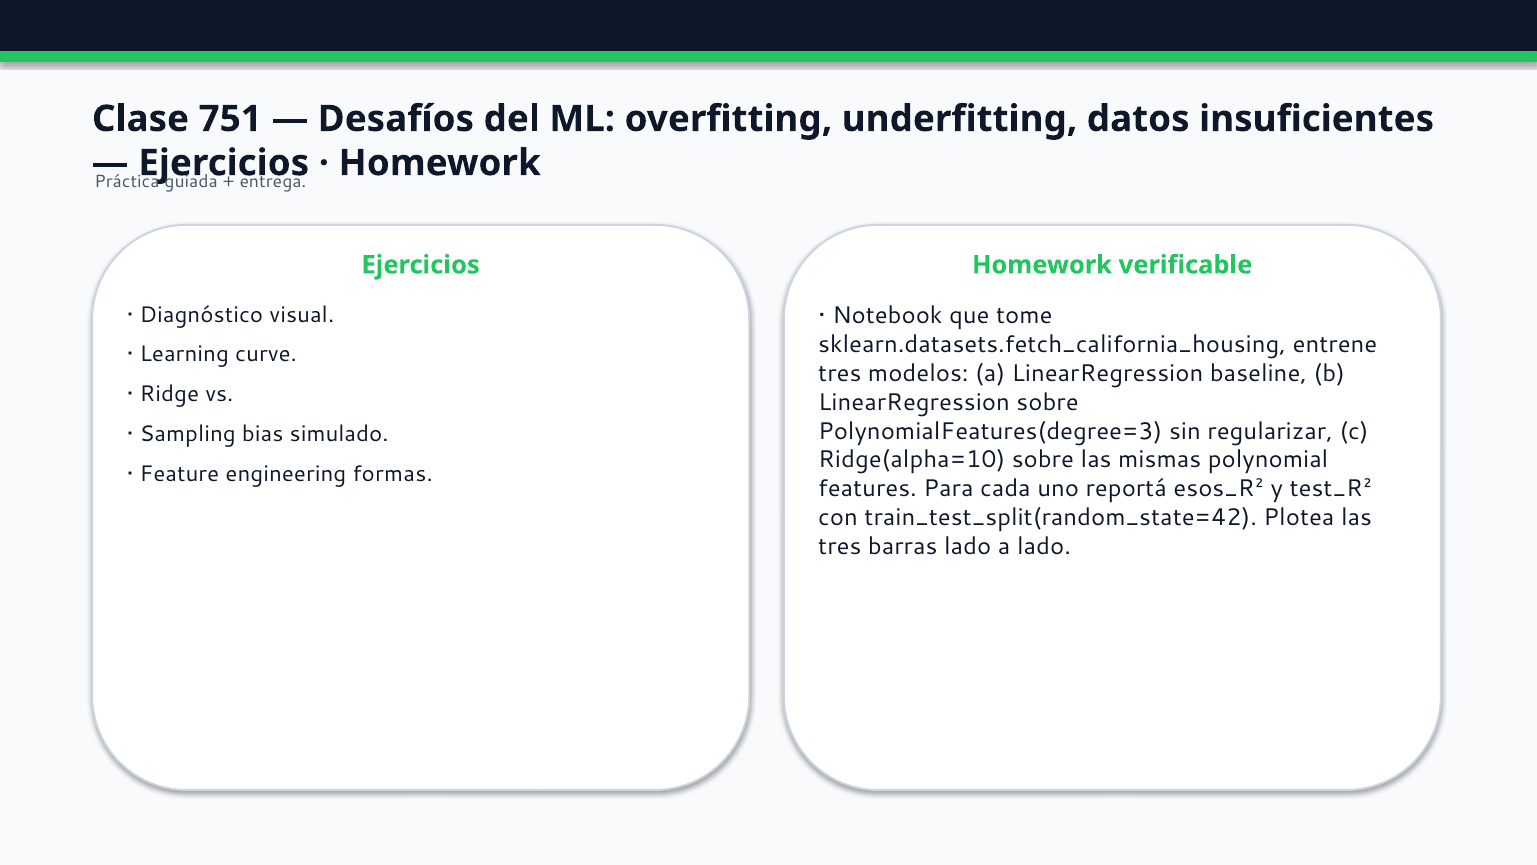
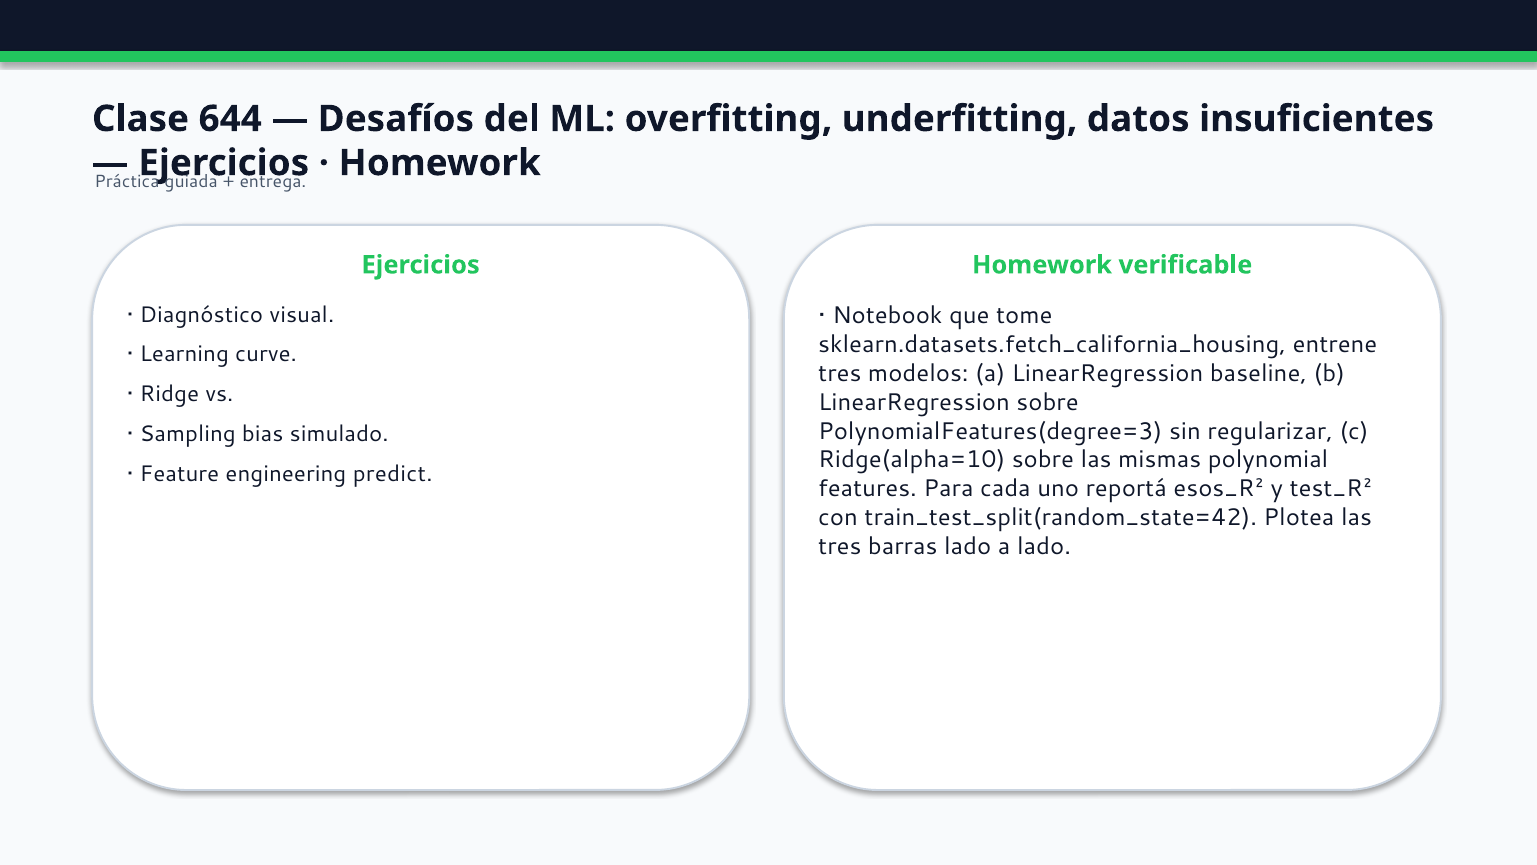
751: 751 -> 644 (230, 119)
formas: formas -> predict (393, 473)
